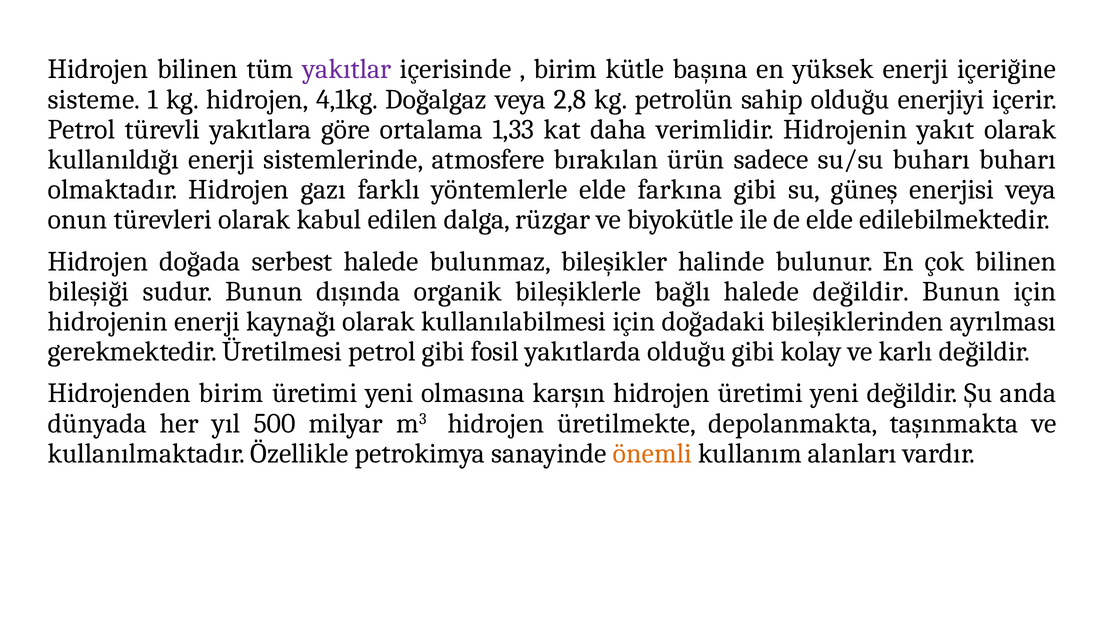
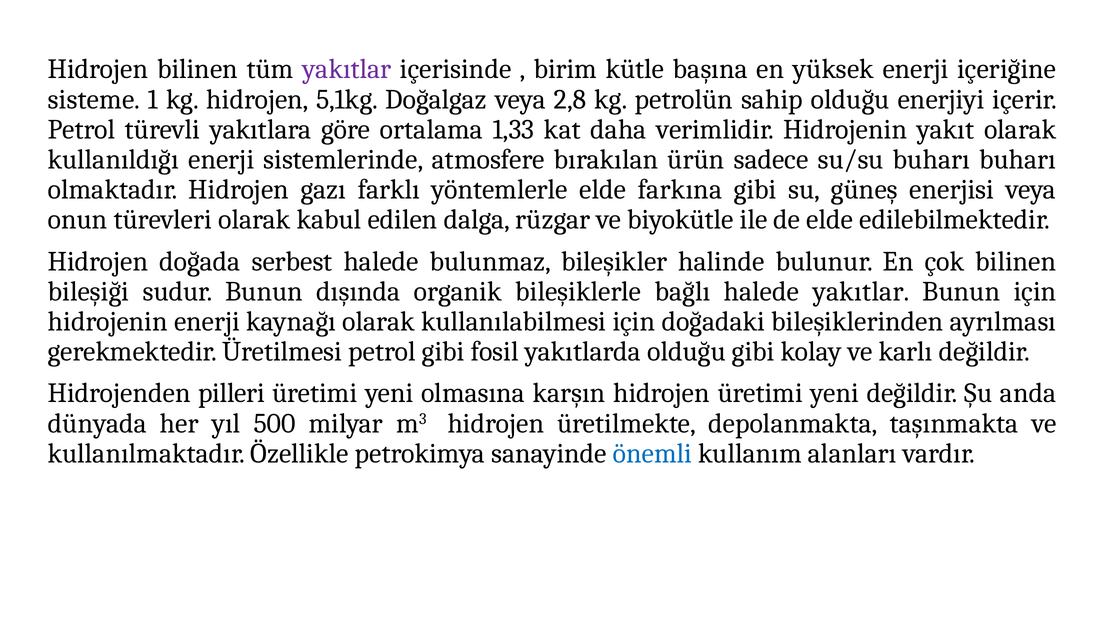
4,1kg: 4,1kg -> 5,1kg (347, 99)
halede değildir: değildir -> yakıtlar (861, 292)
Hidrojenden birim: birim -> pilleri (231, 393)
önemli colour: orange -> blue (653, 454)
